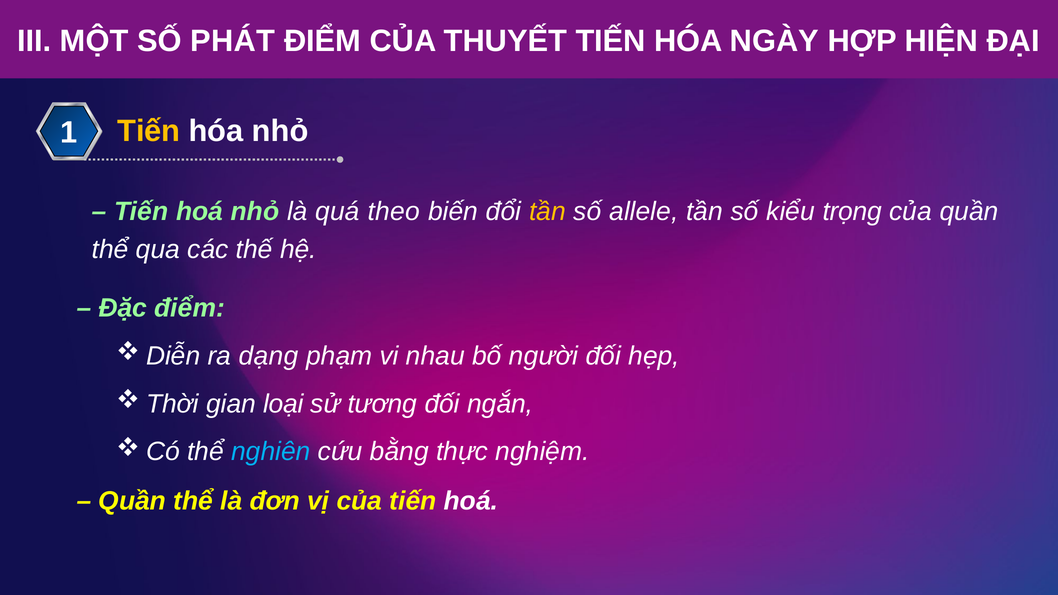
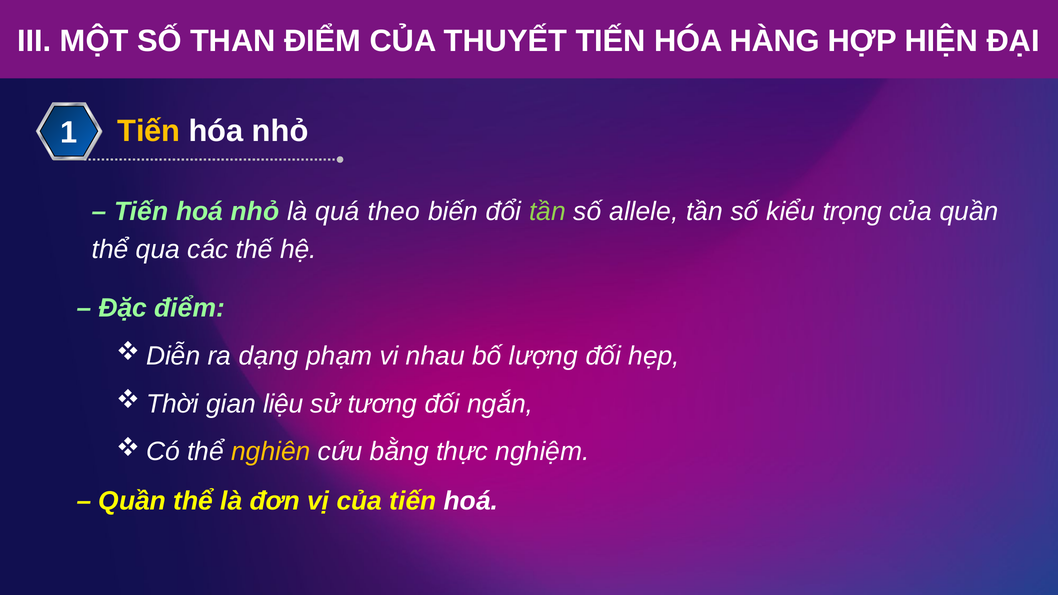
PHÁT: PHÁT -> THAN (233, 41)
NGÀY: NGÀY -> HÀNG (775, 41)
tần colour: yellow -> light green (547, 212)
người: người -> lượng (544, 356)
loại: loại -> liệu (283, 404)
nghiên colour: light blue -> yellow (271, 452)
